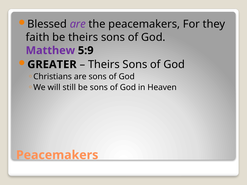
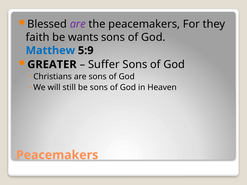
be theirs: theirs -> wants (83, 37)
Matthew colour: purple -> blue (50, 51)
Theirs: Theirs -> Suffer (104, 65)
